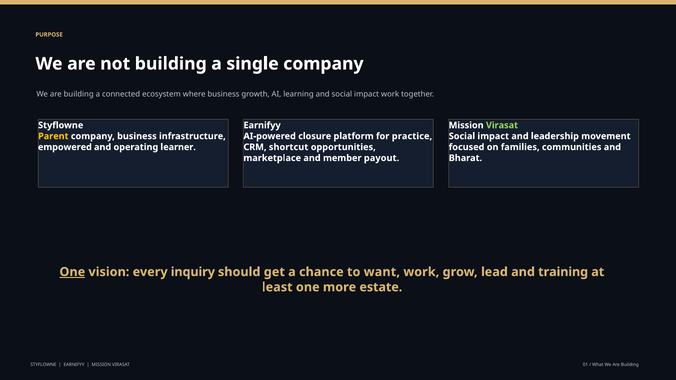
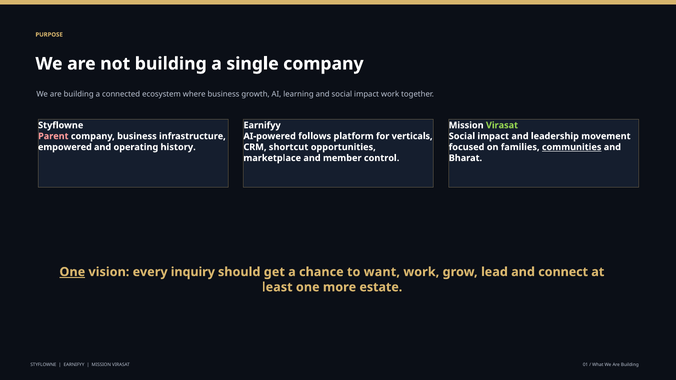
Parent colour: yellow -> pink (53, 136)
closure: closure -> follows (315, 136)
practice: practice -> verticals (412, 136)
learner: learner -> history (178, 147)
communities underline: none -> present (572, 147)
payout: payout -> control (382, 158)
training: training -> connect (563, 272)
